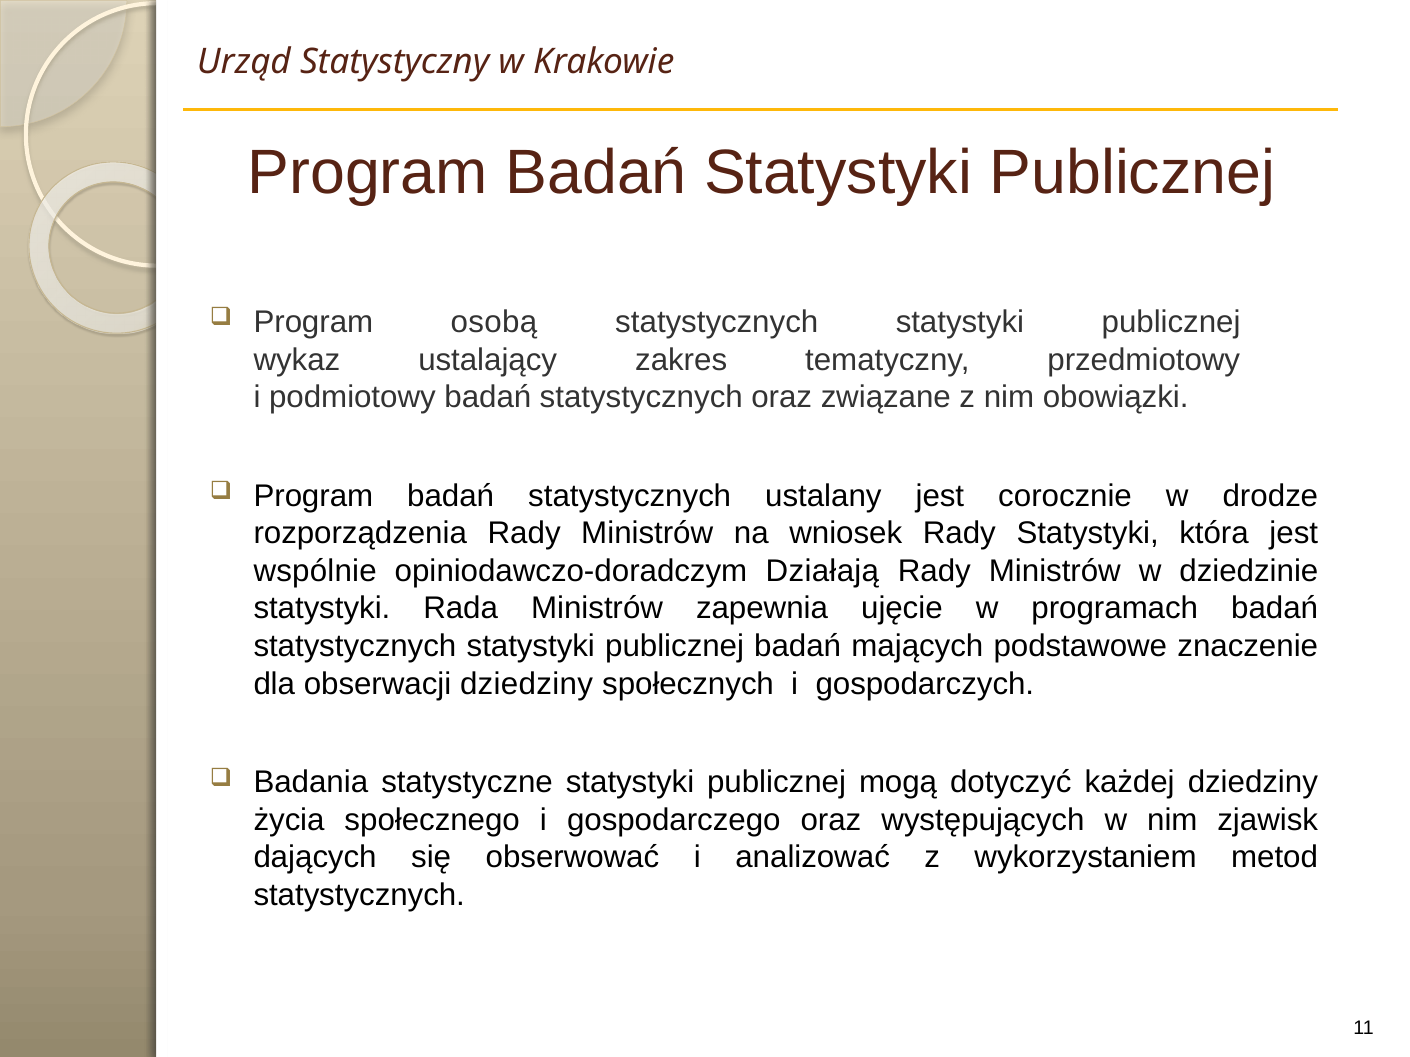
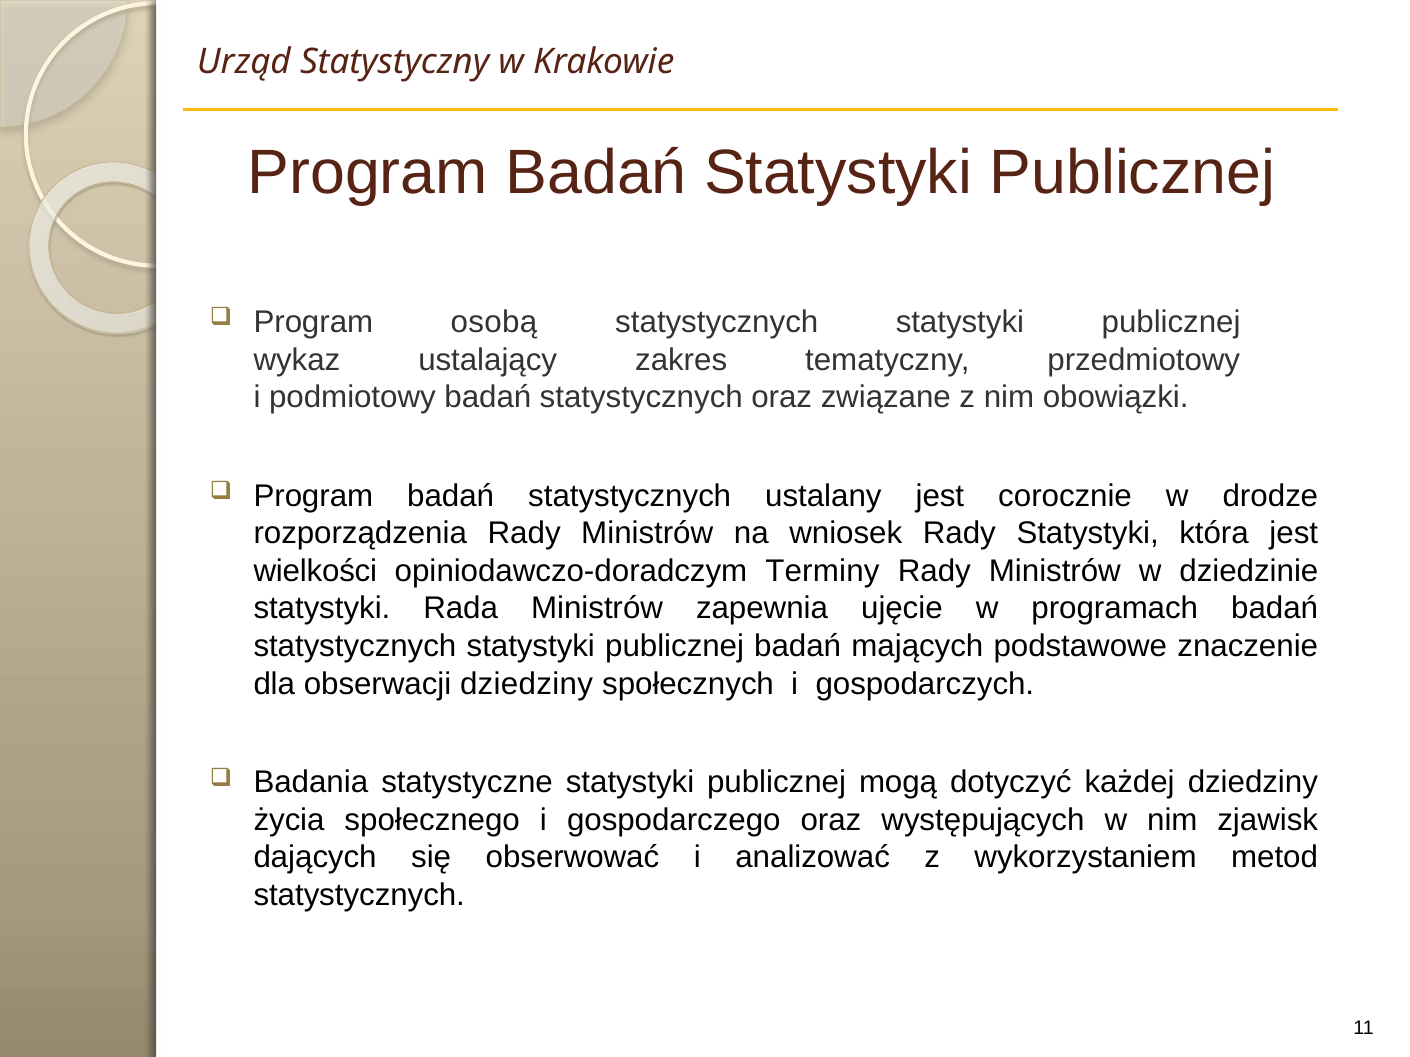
wspólnie: wspólnie -> wielkości (315, 571)
Działają: Działają -> Terminy (822, 571)
